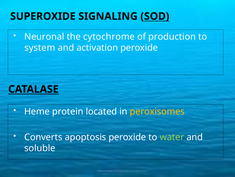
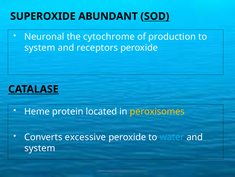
SIGNALING: SIGNALING -> ABUNDANT (108, 16)
activation: activation -> receptors (97, 48)
apoptosis: apoptosis -> excessive (85, 137)
water colour: light green -> light blue (172, 137)
soluble: soluble -> system (40, 148)
